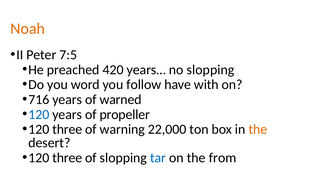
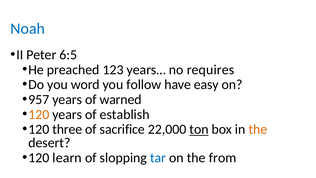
Noah colour: orange -> blue (28, 29)
7:5: 7:5 -> 6:5 (68, 55)
420: 420 -> 123 (113, 70)
no slopping: slopping -> requires (210, 70)
with: with -> easy (206, 85)
716: 716 -> 957 (39, 99)
120 colour: blue -> orange (39, 114)
propeller: propeller -> establish (125, 114)
warning: warning -> sacrifice (122, 129)
ton underline: none -> present (199, 129)
three: three -> learn (67, 158)
